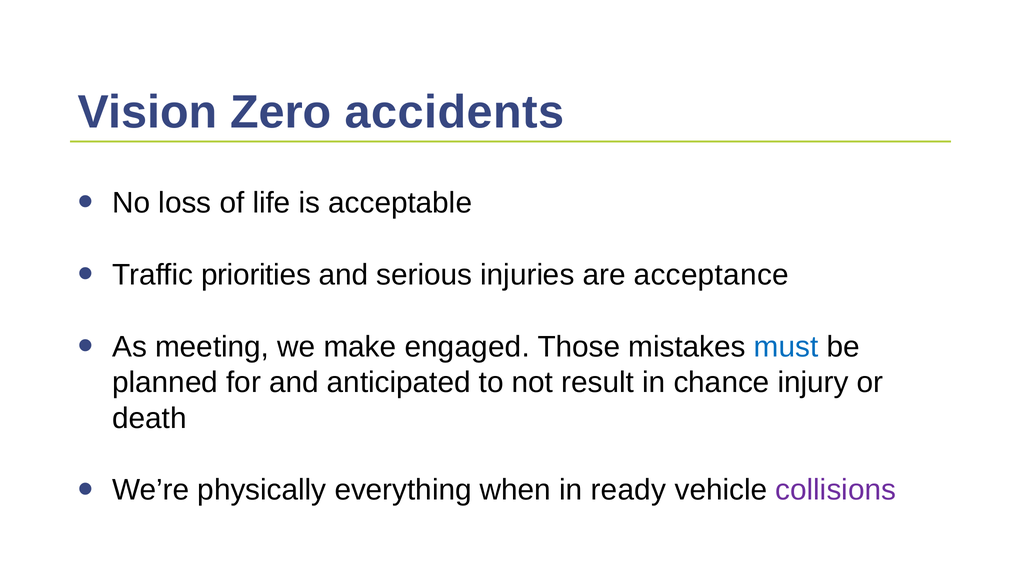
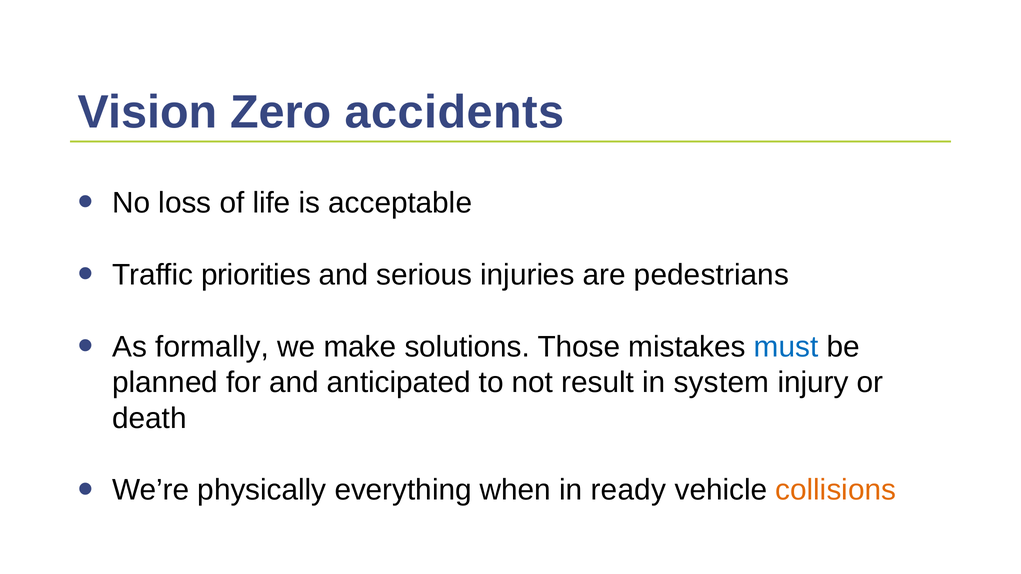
acceptance: acceptance -> pedestrians (711, 275)
meeting: meeting -> formally (212, 347)
engaged: engaged -> solutions (467, 347)
chance: chance -> system (721, 383)
collisions colour: purple -> orange (836, 490)
